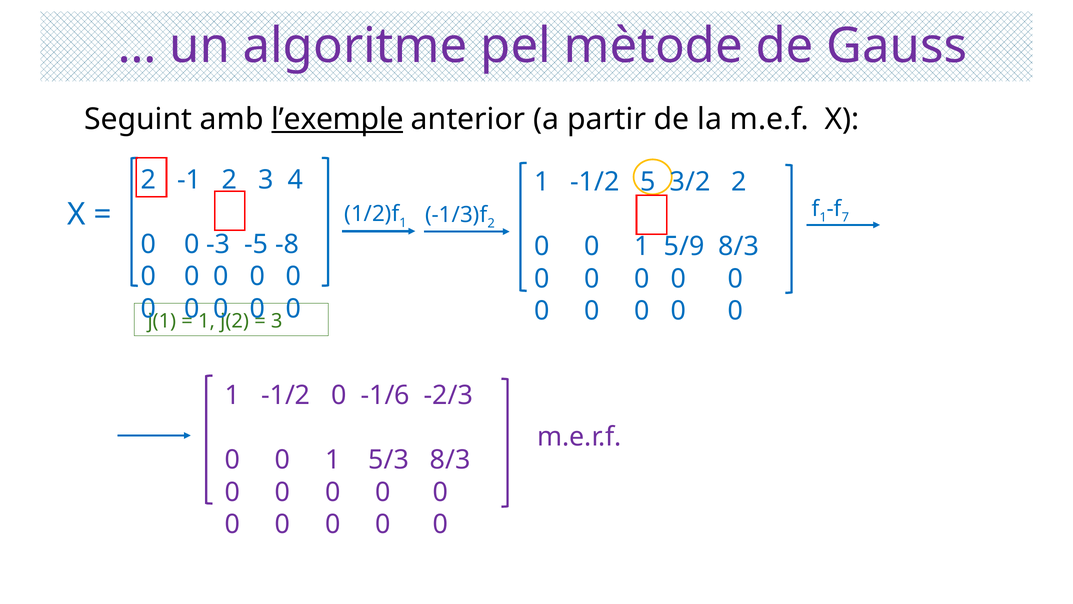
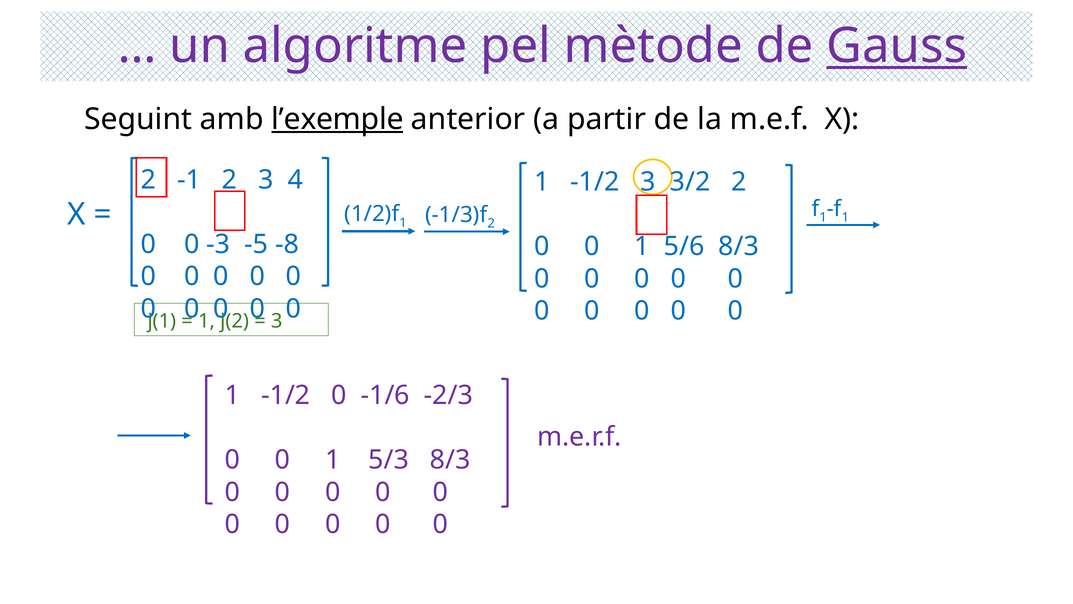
Gauss underline: none -> present (897, 46)
-1/2 5: 5 -> 3 (648, 182)
7: 7 -> 1 (845, 217)
5/9: 5/9 -> 5/6 (684, 246)
